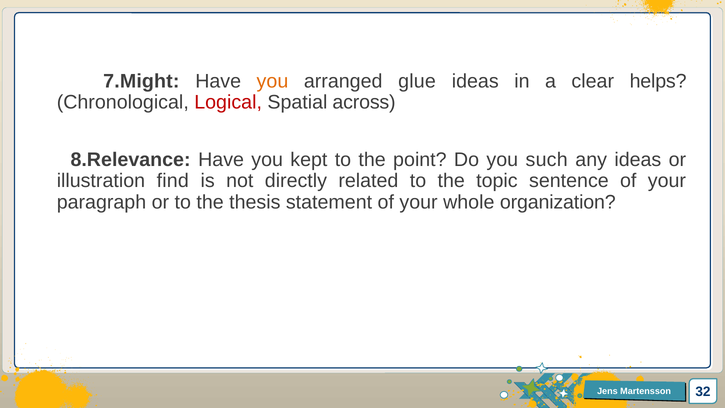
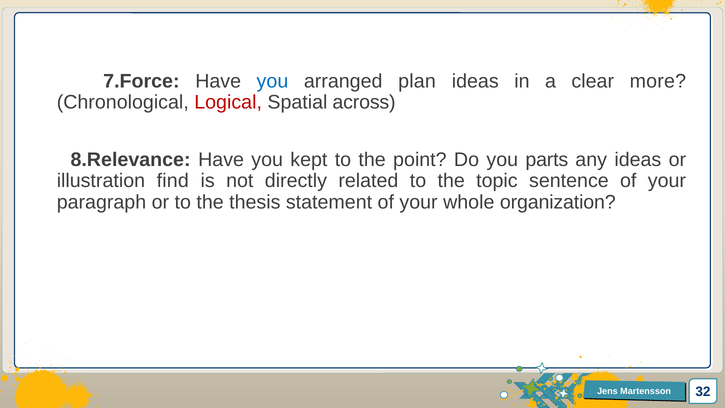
7.Might: 7.Might -> 7.Force (141, 81)
you colour: orange -> blue (272, 81)
glue: glue -> plan (417, 81)
helps: helps -> more (658, 81)
such: such -> parts (547, 160)
